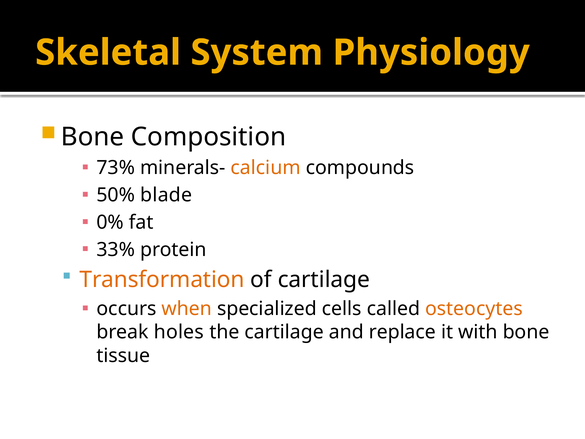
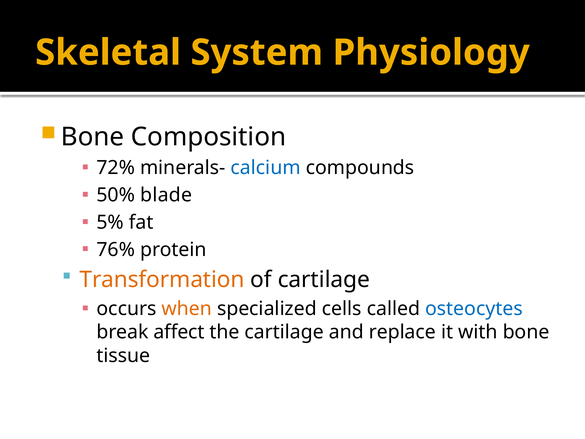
73%: 73% -> 72% (116, 168)
calcium colour: orange -> blue (266, 168)
0%: 0% -> 5% (110, 222)
33%: 33% -> 76% (116, 249)
osteocytes colour: orange -> blue (474, 309)
holes: holes -> affect (179, 332)
